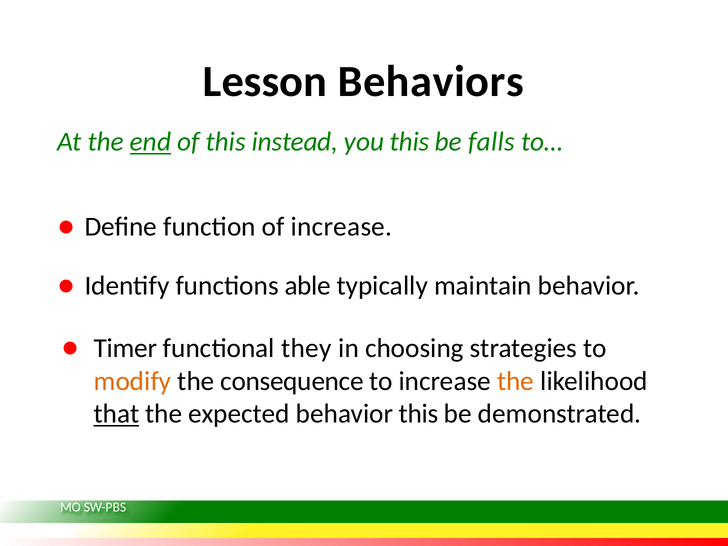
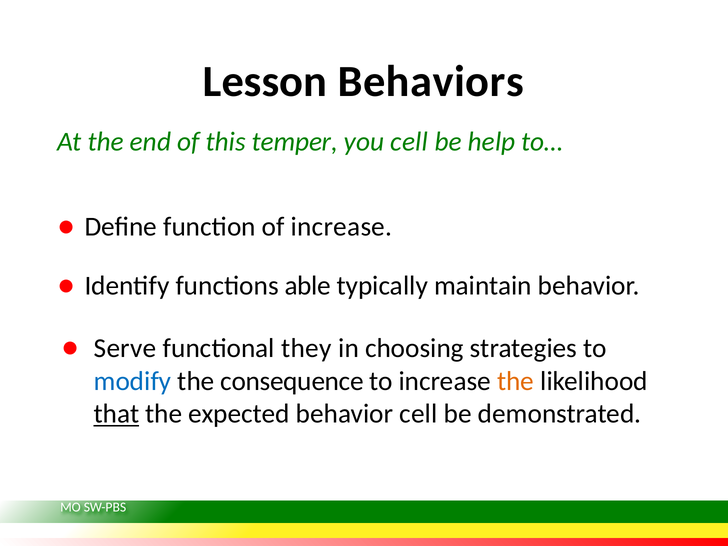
end underline: present -> none (150, 142)
instead: instead -> temper (295, 142)
you this: this -> cell (409, 142)
falls: falls -> help (492, 142)
Timer: Timer -> Serve (125, 348)
modify colour: orange -> blue (133, 381)
behavior this: this -> cell (418, 414)
